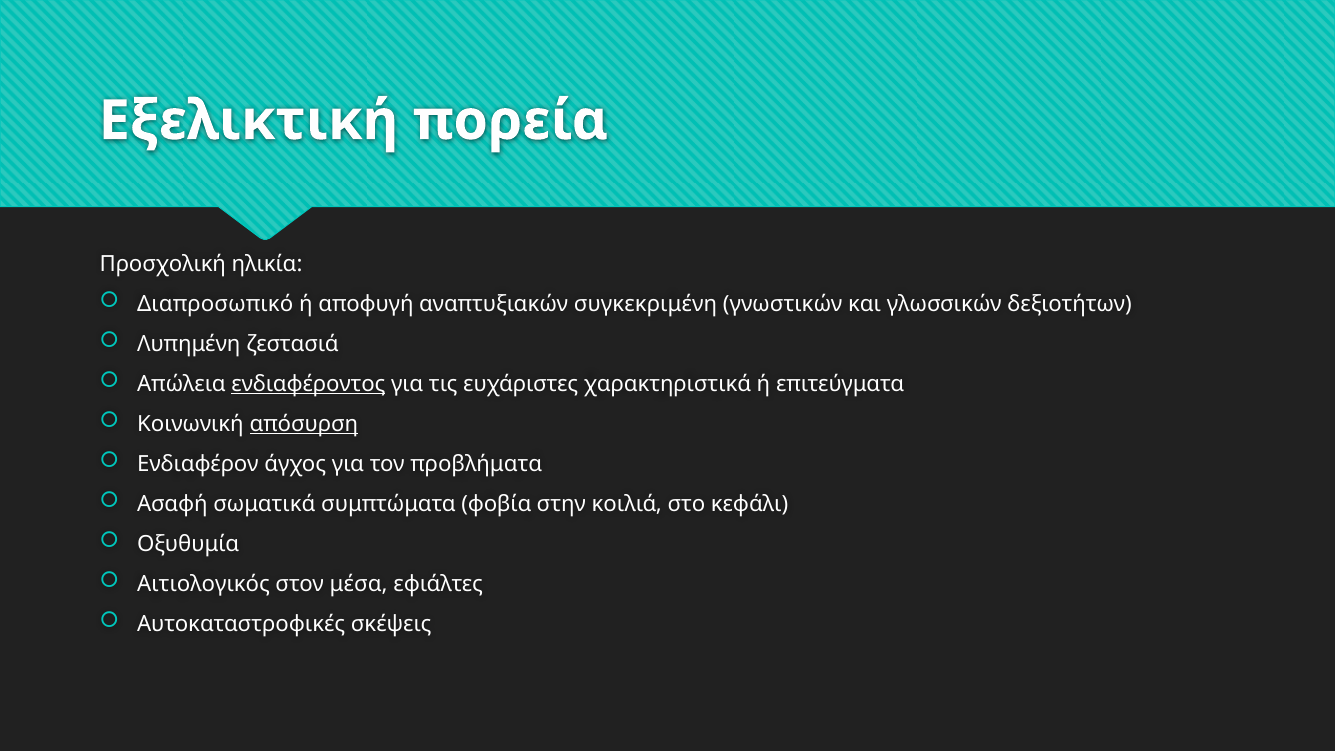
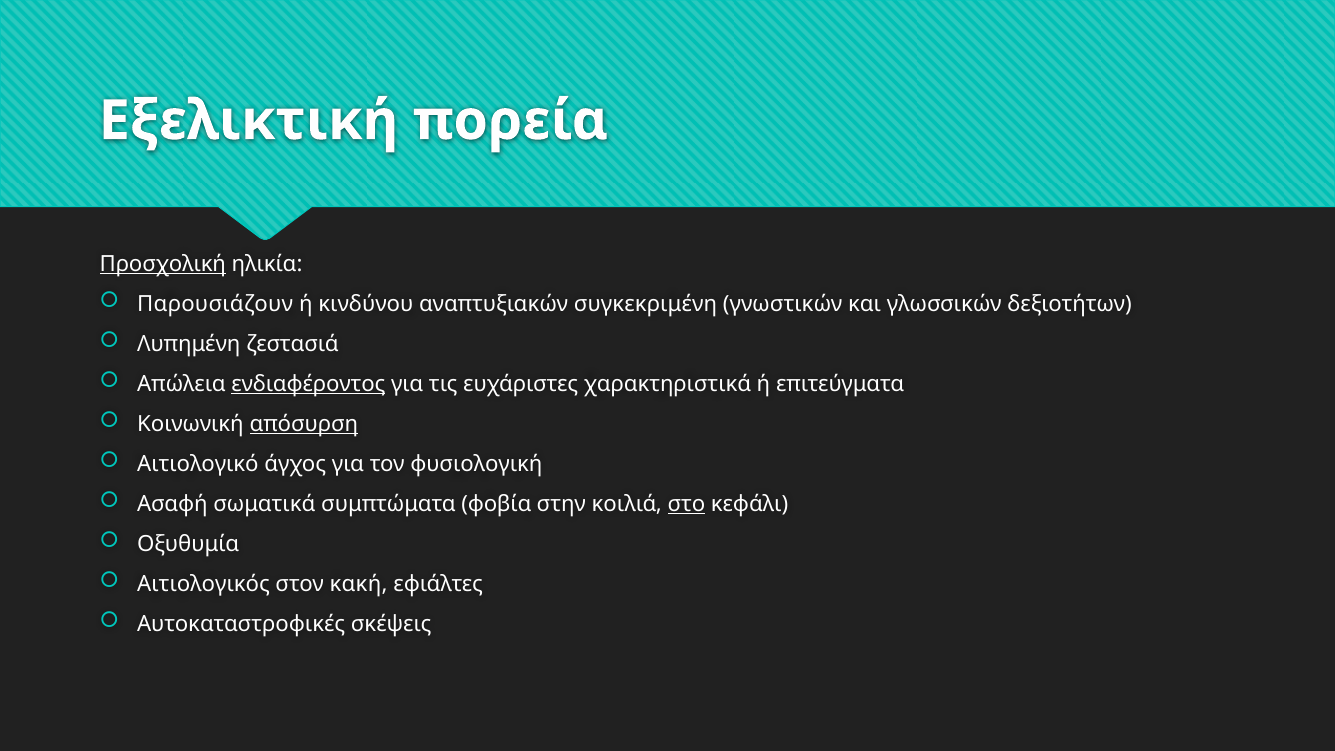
Προσχολική underline: none -> present (163, 264)
Διαπροσωπικό: Διαπροσωπικό -> Παρουσιάζουν (215, 304)
αποφυγή: αποφυγή -> κινδύνου (366, 304)
Ενδιαφέρον: Ενδιαφέρον -> Αιτιολογικό (198, 464)
προβλήματα: προβλήματα -> φυσιολογική (476, 464)
στο underline: none -> present (687, 504)
μέσα: μέσα -> κακή (359, 584)
